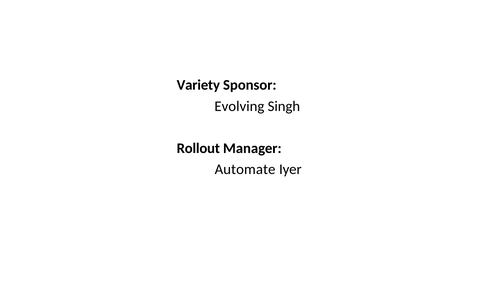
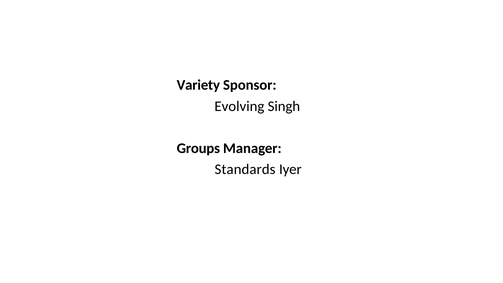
Rollout: Rollout -> Groups (198, 148)
Automate: Automate -> Standards (245, 169)
